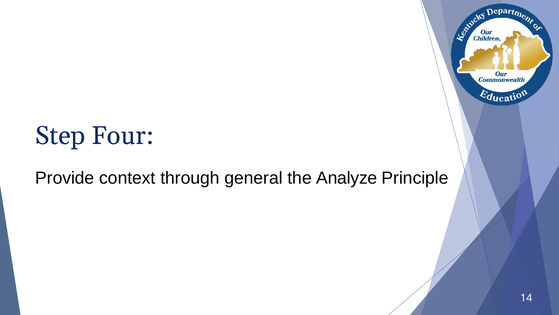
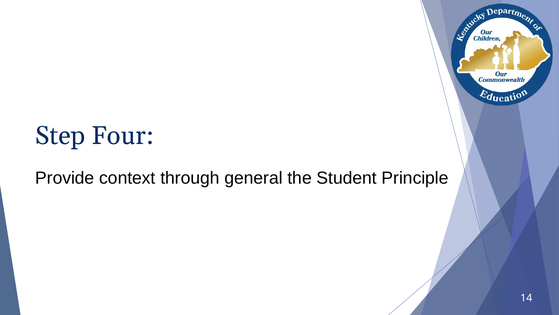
Analyze: Analyze -> Student (347, 178)
